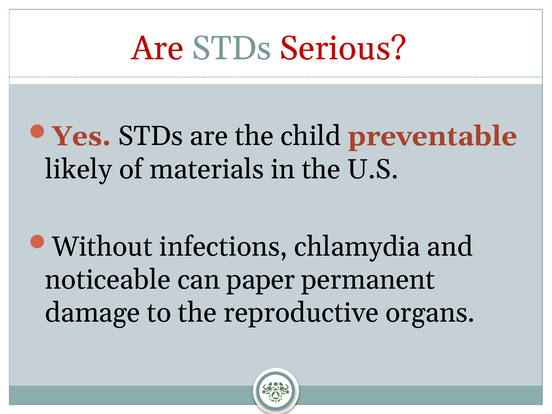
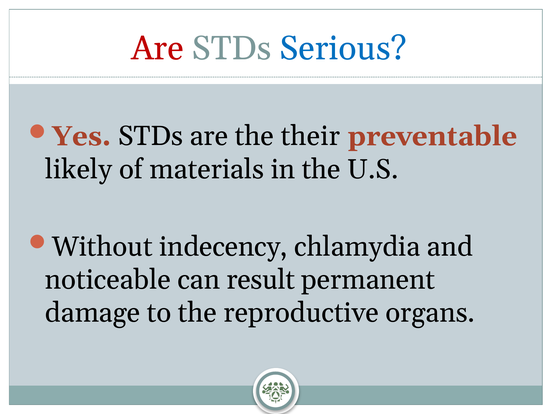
Serious colour: red -> blue (343, 48)
child: child -> their (311, 136)
infections: infections -> indecency (223, 247)
paper: paper -> result (261, 280)
